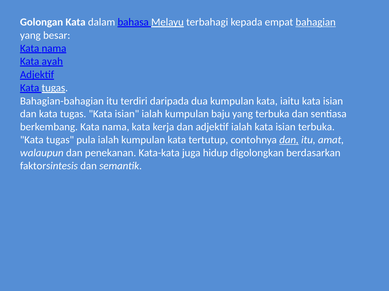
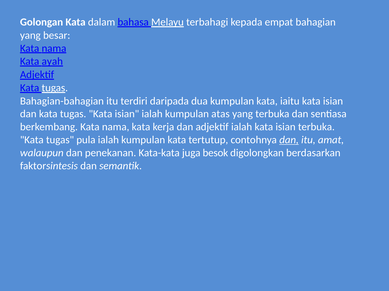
bahagian underline: present -> none (316, 22)
baju: baju -> atas (221, 114)
hidup: hidup -> besok (215, 153)
